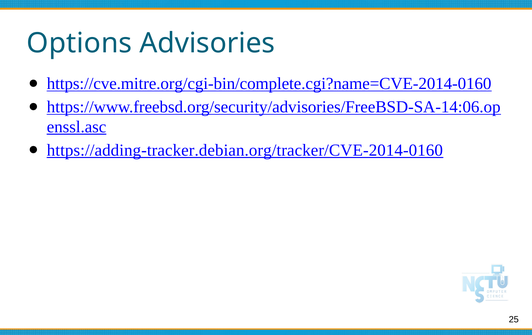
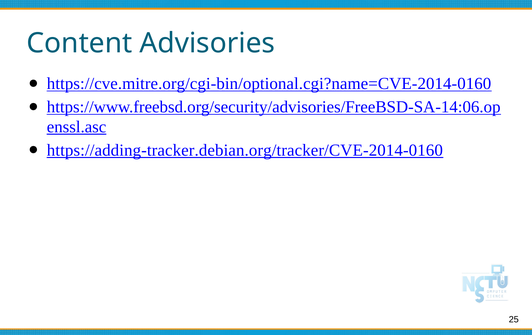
Options: Options -> Content (79, 43)
https://cve.mitre.org/cgi-bin/complete.cgi?name=CVE-2014-0160: https://cve.mitre.org/cgi-bin/complete.cgi?name=CVE-2014-0160 -> https://cve.mitre.org/cgi-bin/optional.cgi?name=CVE-2014-0160 (269, 84)
